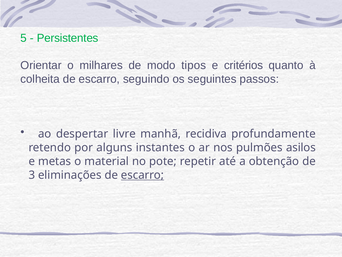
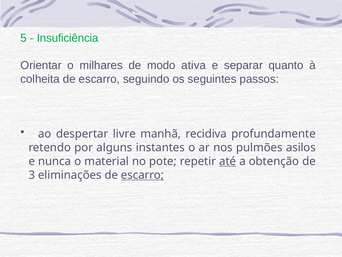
Persistentes: Persistentes -> Insuficiência (68, 38)
tipos: tipos -> ativa (194, 65)
critérios: critérios -> separar (244, 65)
metas: metas -> nunca (55, 161)
até underline: none -> present (228, 161)
